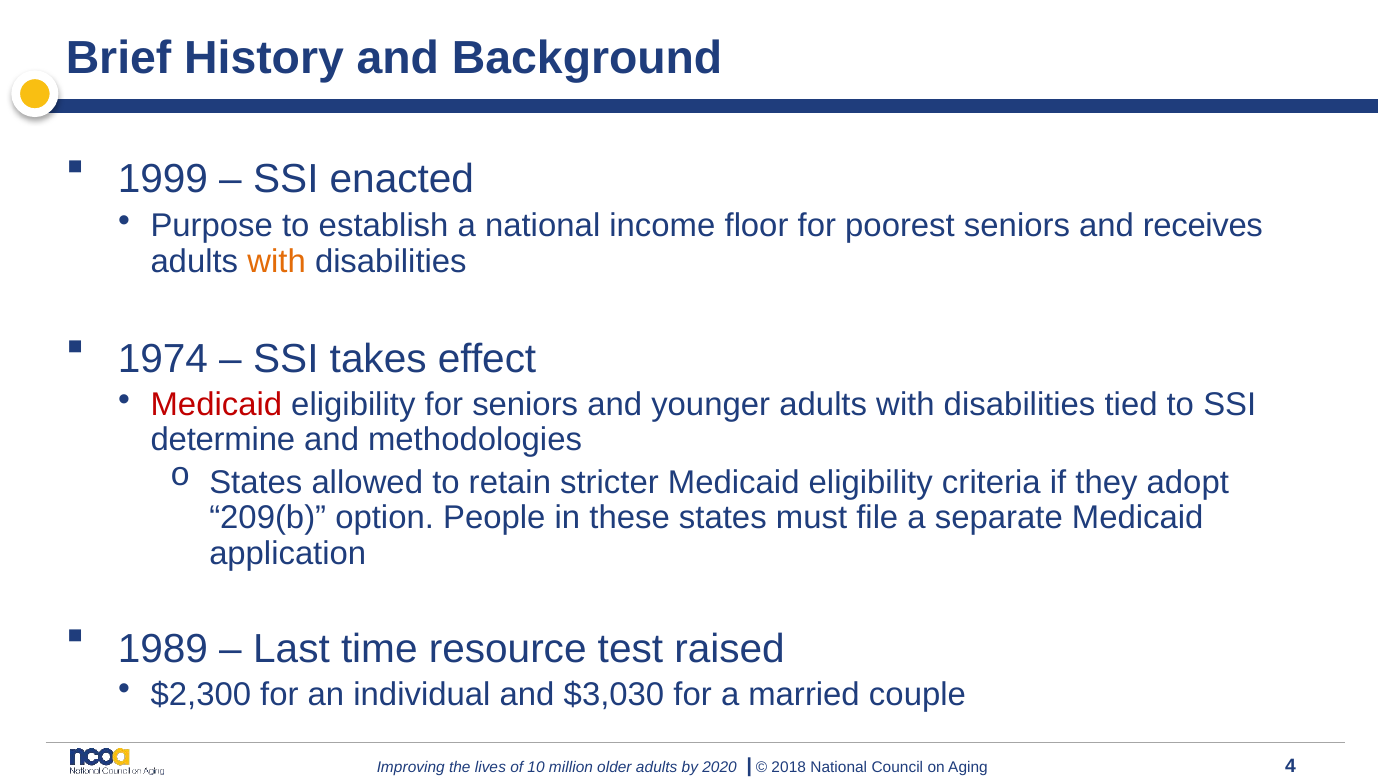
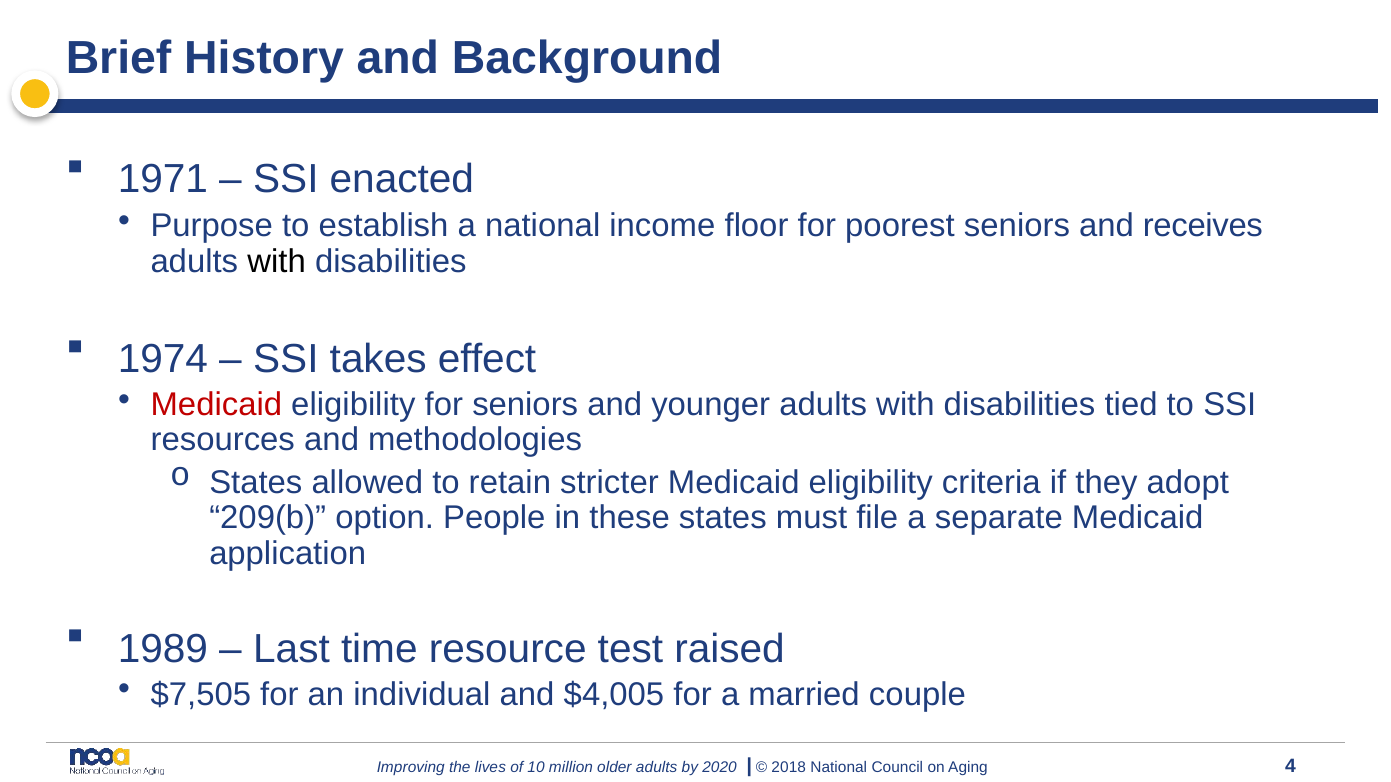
1999: 1999 -> 1971 (163, 179)
with colour: orange -> black (277, 262)
determine: determine -> resources (223, 440)
$2,300: $2,300 -> $7,505 (201, 695)
$3,030: $3,030 -> $4,005 (614, 695)
